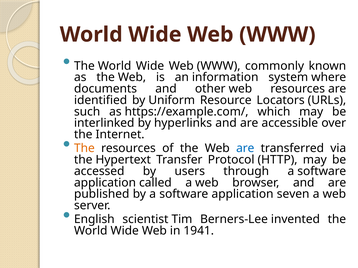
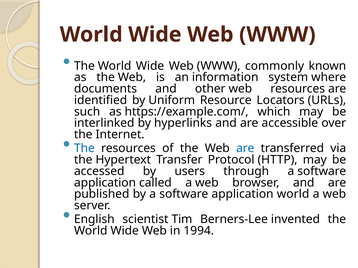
The colour: orange -> blue (84, 149)
application seven: seven -> world (293, 194)
1941: 1941 -> 1994 (199, 231)
